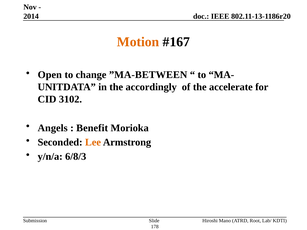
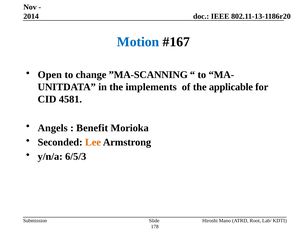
Motion colour: orange -> blue (138, 42)
”MA-BETWEEN: ”MA-BETWEEN -> ”MA-SCANNING (148, 75)
accordingly: accordingly -> implements (151, 87)
accelerate: accelerate -> applicable (231, 87)
3102: 3102 -> 4581 (70, 99)
6/8/3: 6/8/3 -> 6/5/3 (76, 157)
